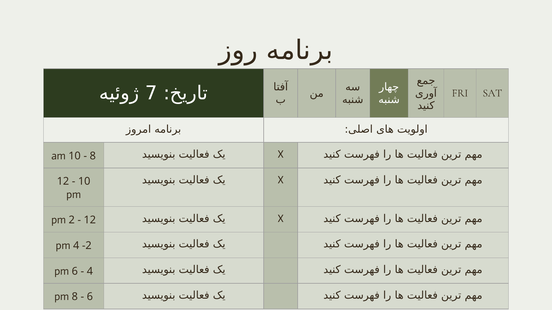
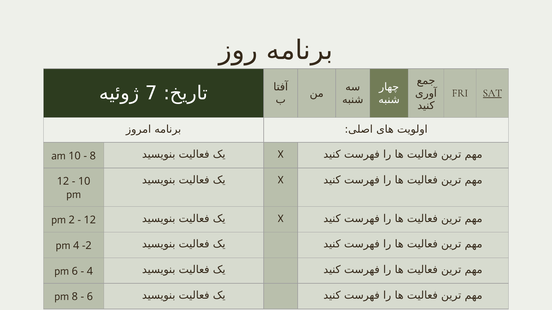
SAT underline: none -> present (492, 93)
